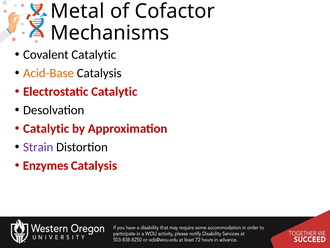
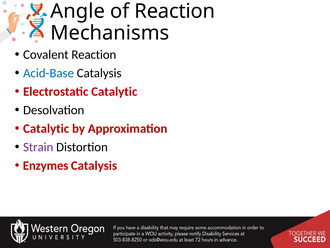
Metal: Metal -> Angle (78, 11)
of Cofactor: Cofactor -> Reaction (175, 11)
Covalent Catalytic: Catalytic -> Reaction (94, 55)
Acid-Base colour: orange -> blue (49, 73)
